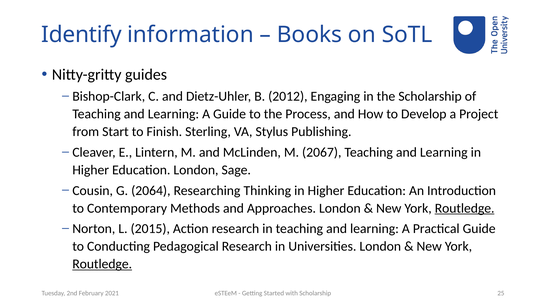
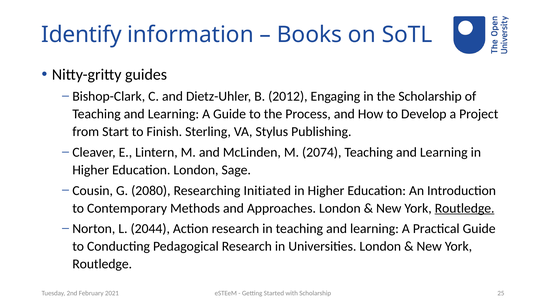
2067: 2067 -> 2074 (322, 152)
2064: 2064 -> 2080 (151, 191)
Thinking: Thinking -> Initiated (267, 191)
2015: 2015 -> 2044 (150, 229)
Routledge underline: present -> none (102, 264)
